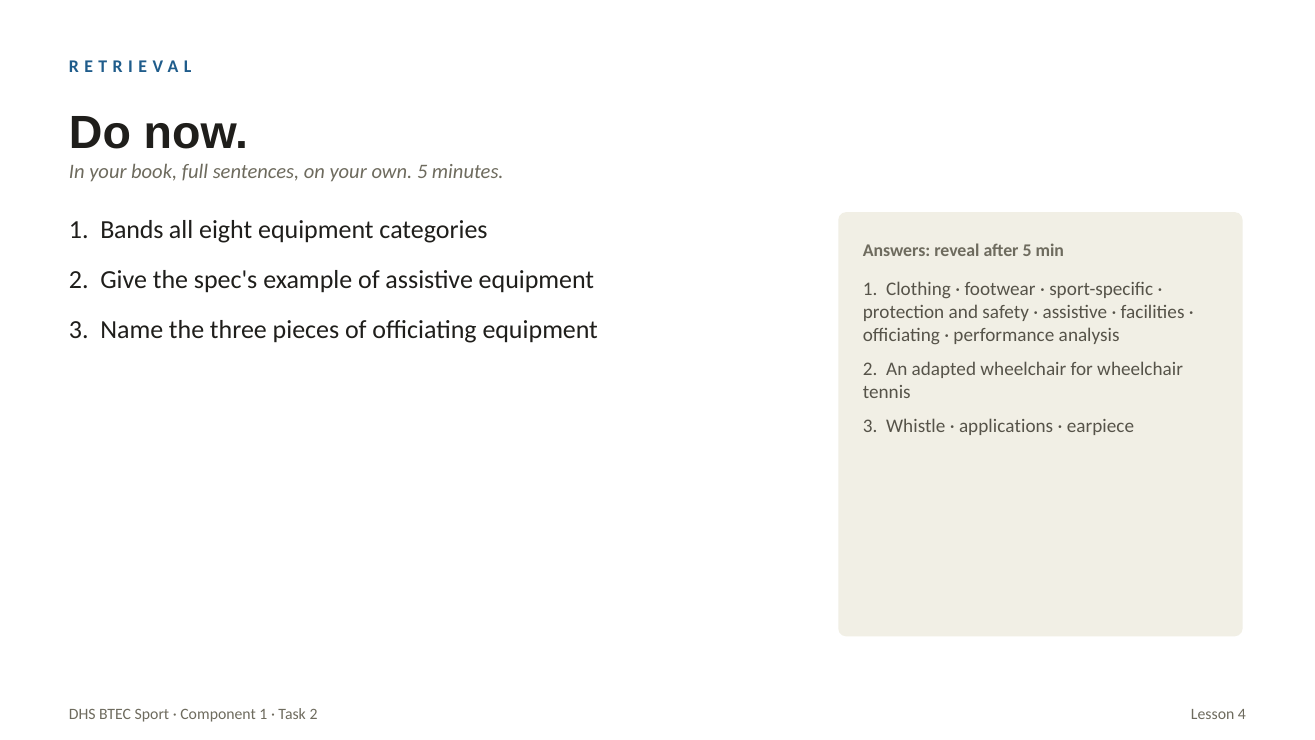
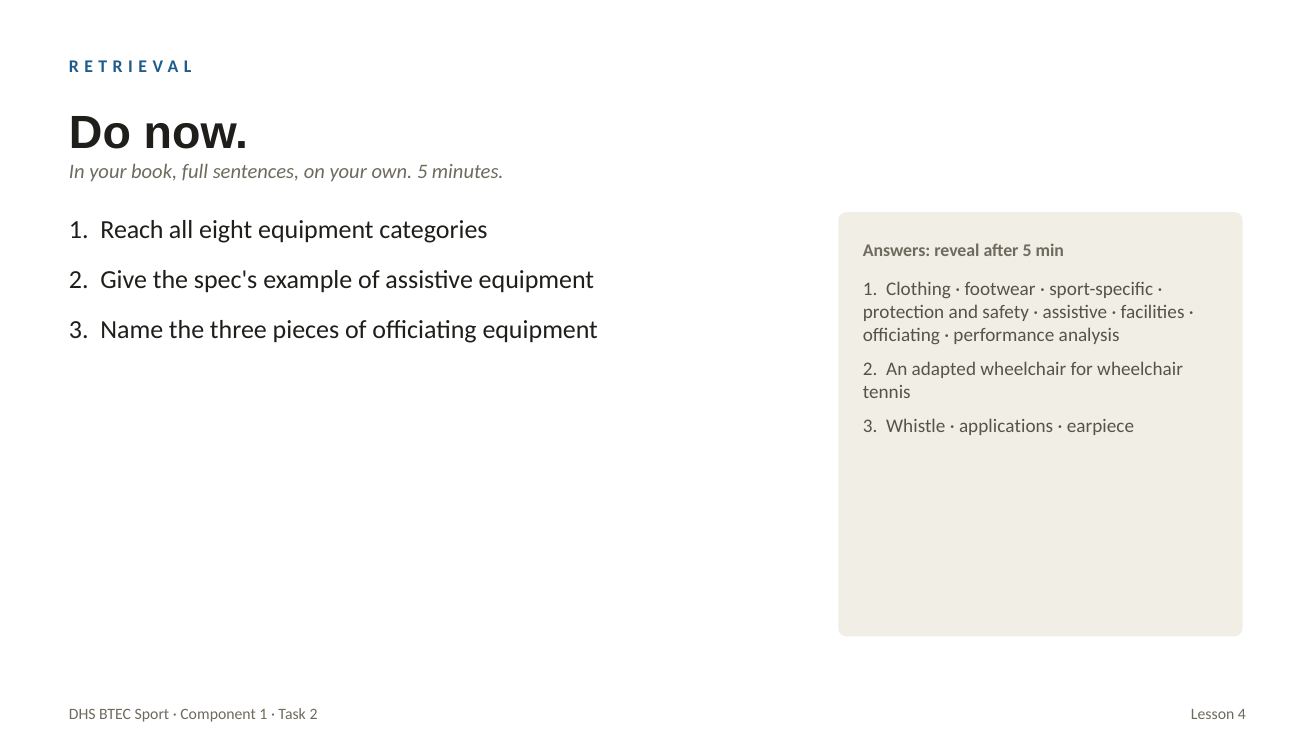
Bands: Bands -> Reach (132, 229)
